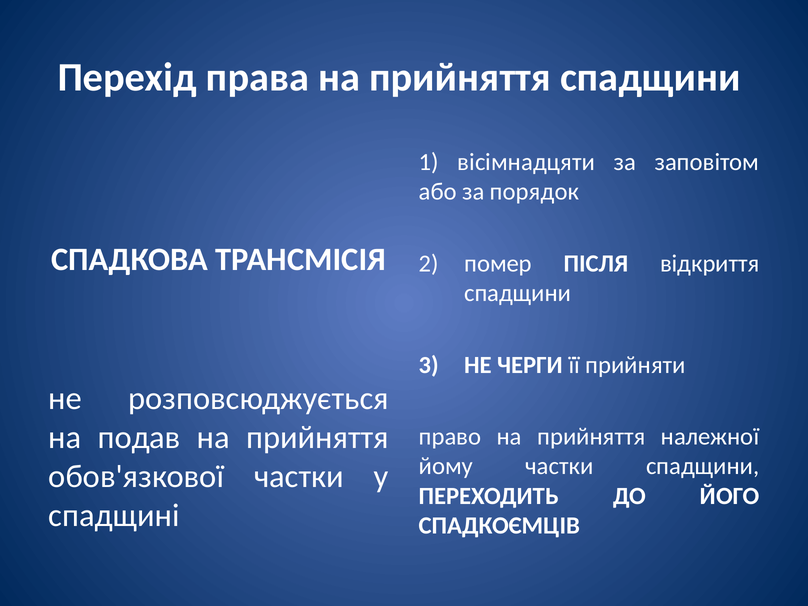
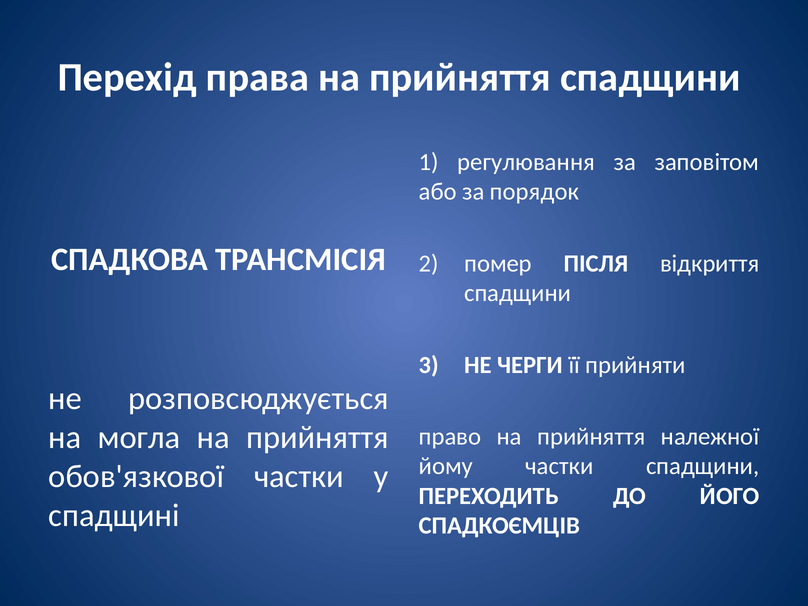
вісімнадцяти: вісімнадцяти -> регулювання (526, 162)
подав: подав -> могла (139, 438)
